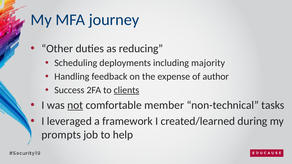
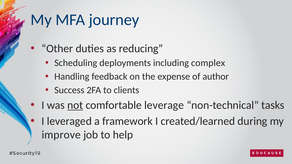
majority: majority -> complex (208, 63)
clients underline: present -> none (126, 90)
member: member -> leverage (164, 105)
prompts: prompts -> improve (61, 135)
